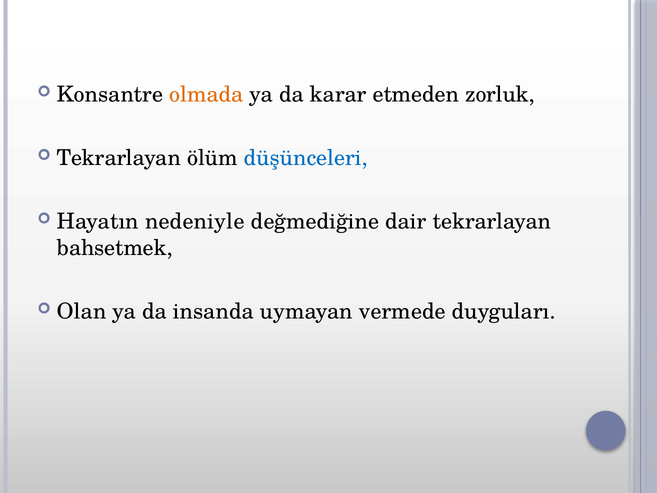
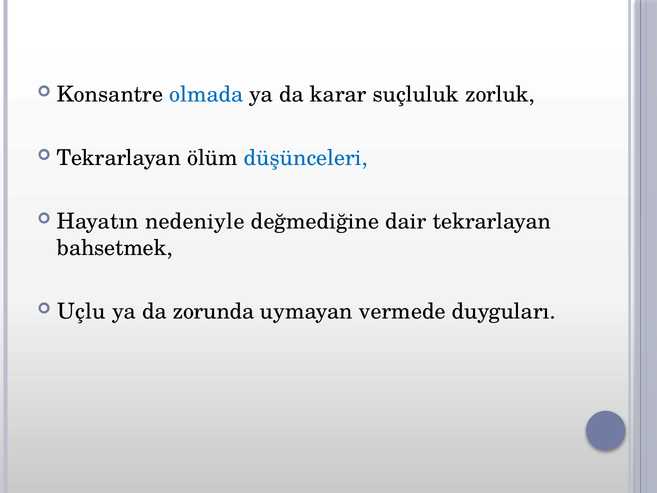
olmada colour: orange -> blue (206, 95)
etmeden: etmeden -> suçluluk (416, 95)
Olan: Olan -> Uçlu (82, 311)
insanda: insanda -> zorunda (214, 311)
